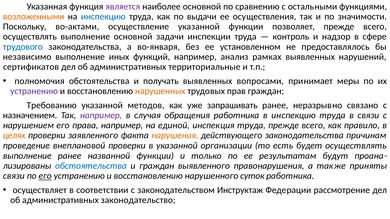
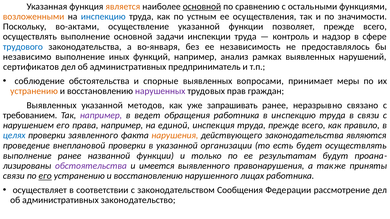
является colour: purple -> orange (123, 6)
основной underline: none -> present (202, 6)
выдачи: выдачи -> устным (202, 17)
установленном: установленном -> независимость (250, 47)
территориальные: территориальные -> предприниматель (204, 67)
полномочия: полномочия -> соблюдение (40, 81)
получать: получать -> спорные (161, 81)
устранению colour: purple -> orange (34, 91)
нарушенных colour: orange -> purple (160, 91)
Требованию: Требованию -> Выявленных (52, 105)
назначением: назначением -> требованием (30, 115)
случая: случая -> ведет (147, 115)
целях colour: orange -> blue (14, 136)
причинам: причинам -> являются (366, 136)
обстоятельства colour: blue -> purple (91, 166)
и граждан: граждан -> имеется (157, 166)
суток: суток -> лицах (252, 176)
Инструктаж: Инструктаж -> Сообщения (240, 190)
